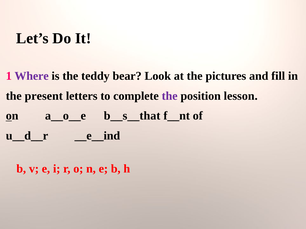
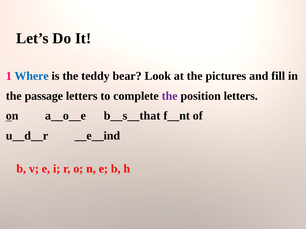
Where colour: purple -> blue (32, 76)
present: present -> passage (44, 96)
position lesson: lesson -> letters (241, 96)
